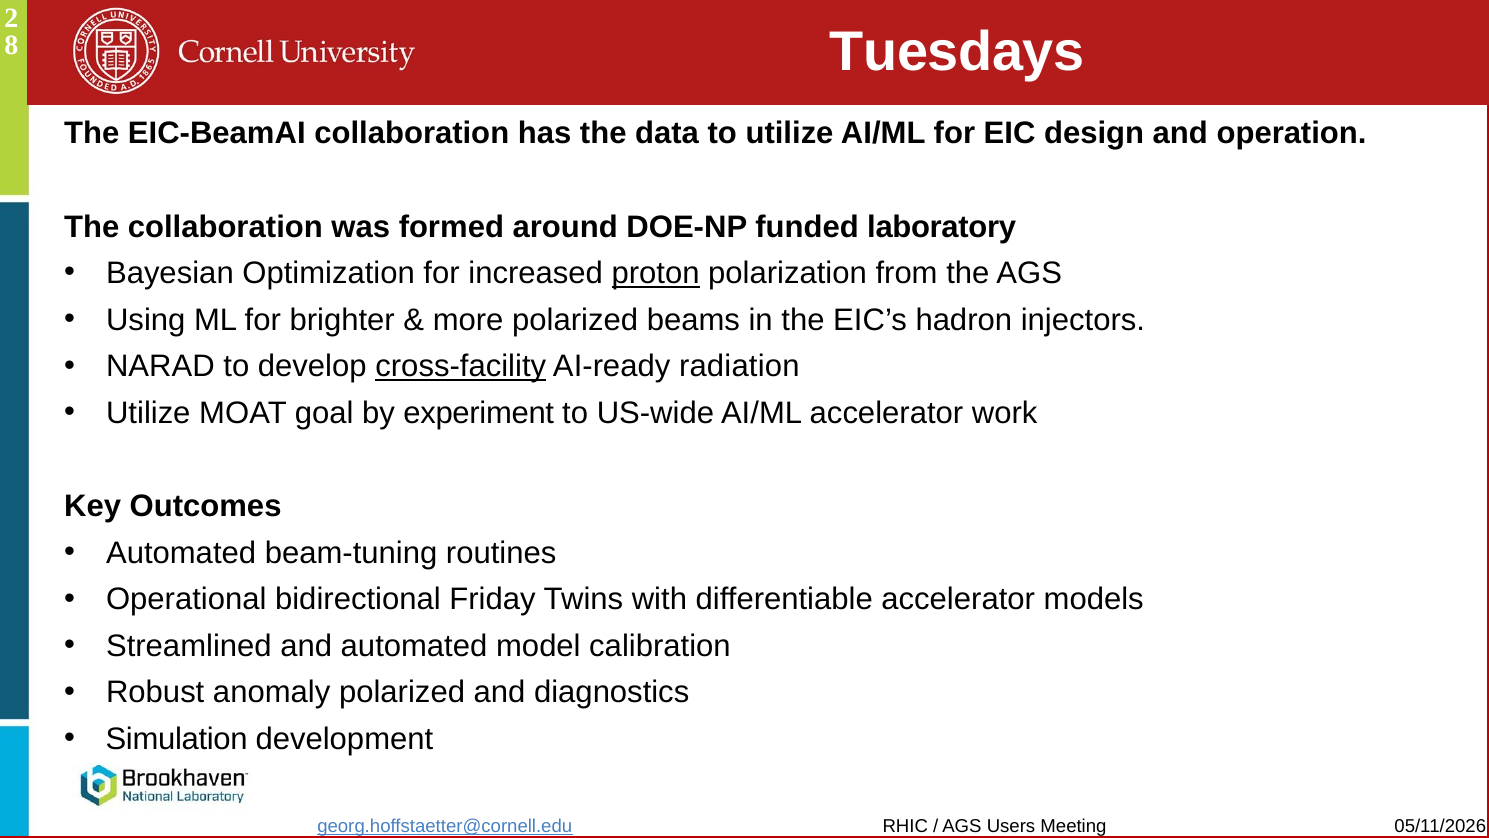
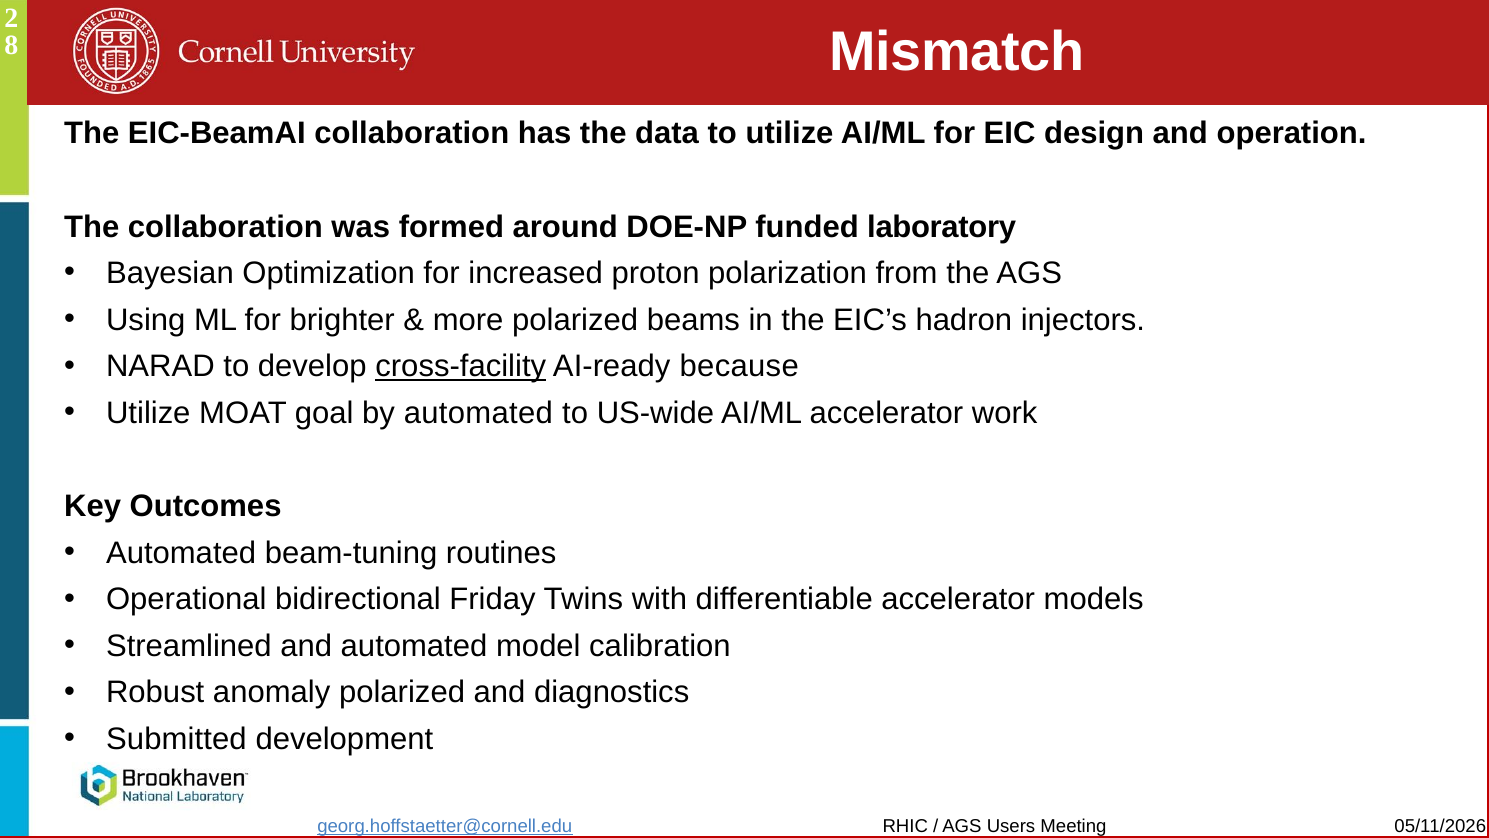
Tuesdays: Tuesdays -> Mismatch (957, 52)
proton underline: present -> none (656, 273)
radiation: radiation -> because (739, 366)
by experiment: experiment -> automated (478, 413)
Simulation: Simulation -> Submitted (176, 739)
